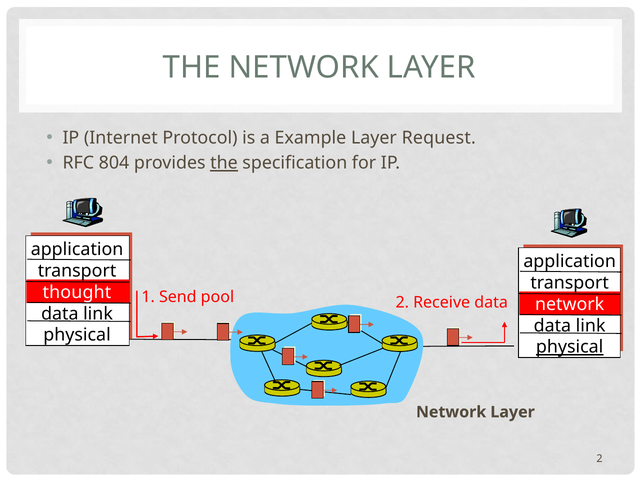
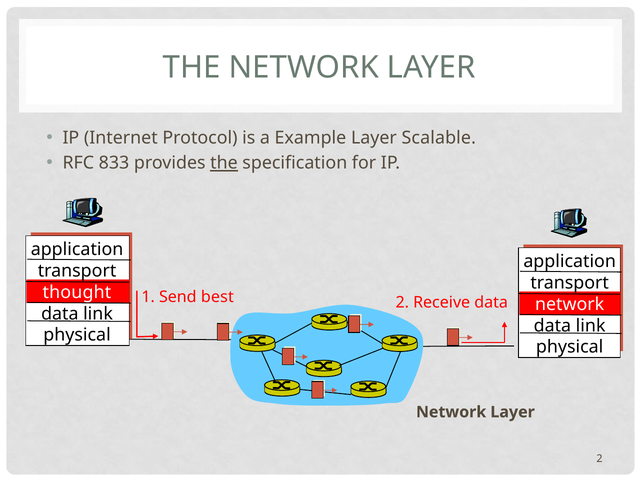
Request: Request -> Scalable (439, 138)
804: 804 -> 833 (114, 163)
pool: pool -> best (217, 297)
physical underline: present -> none (570, 347)
